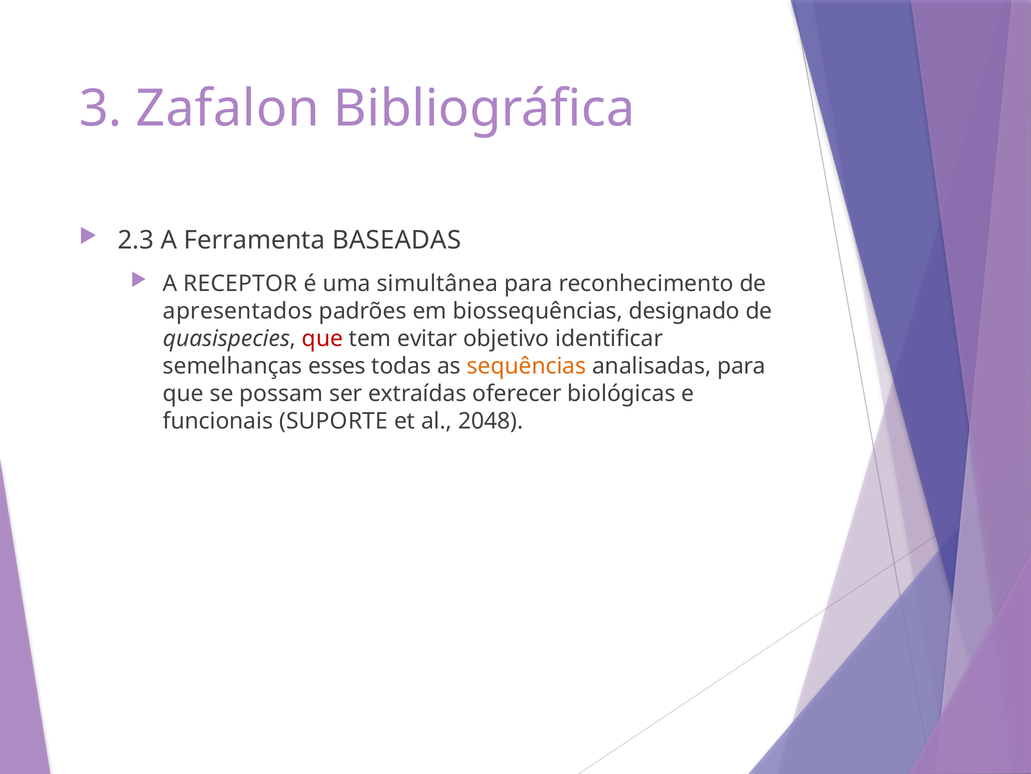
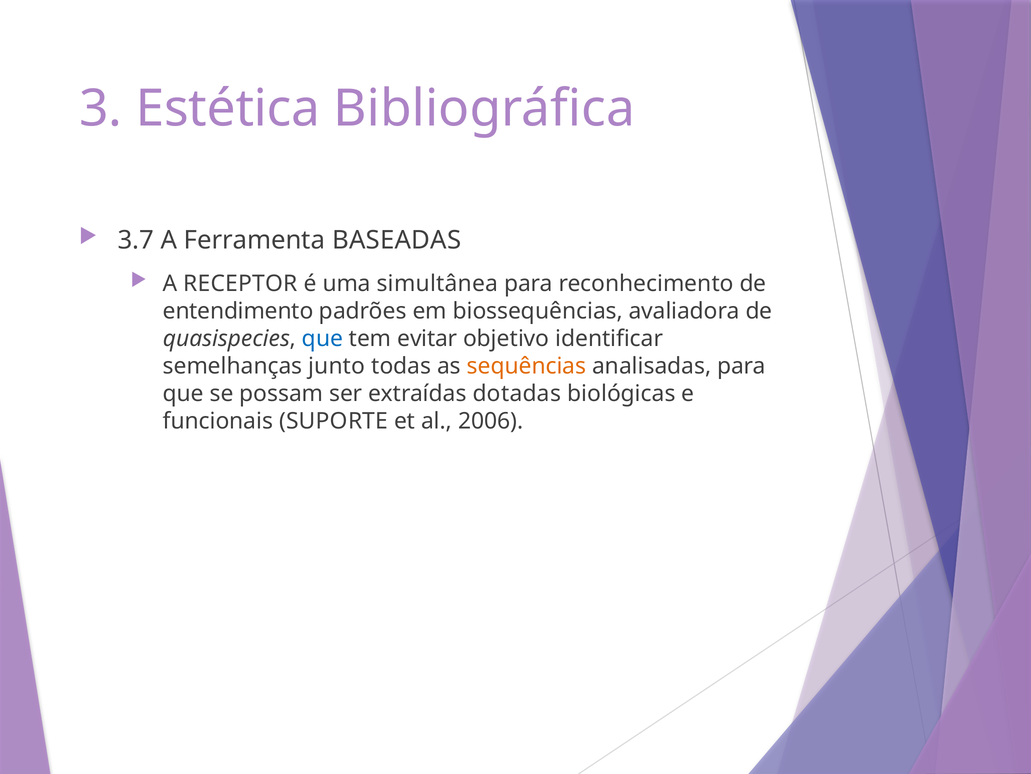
Zafalon: Zafalon -> Estética (228, 108)
2.3: 2.3 -> 3.7 (136, 240)
apresentados: apresentados -> entendimento (238, 311)
designado: designado -> avaliadora (684, 311)
que colour: red -> blue (323, 338)
esses: esses -> junto (337, 366)
oferecer: oferecer -> dotadas (517, 393)
2048: 2048 -> 2006 (491, 421)
